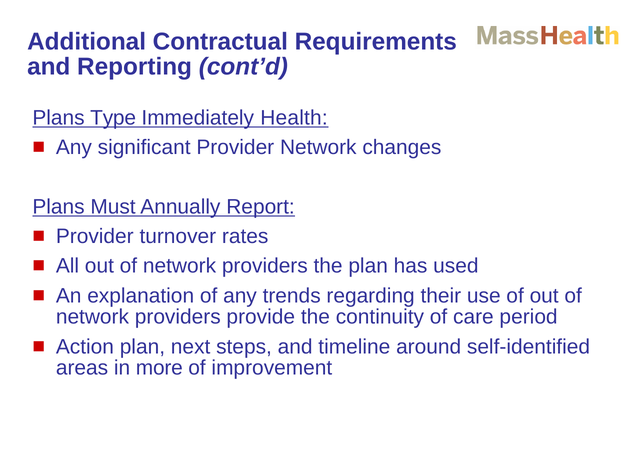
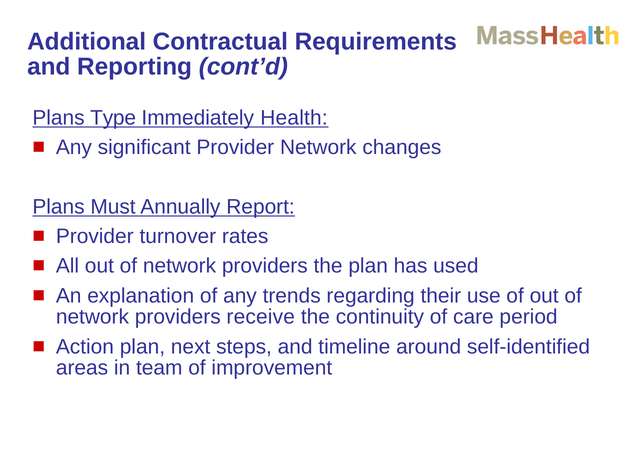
provide: provide -> receive (261, 317)
more: more -> team (159, 368)
